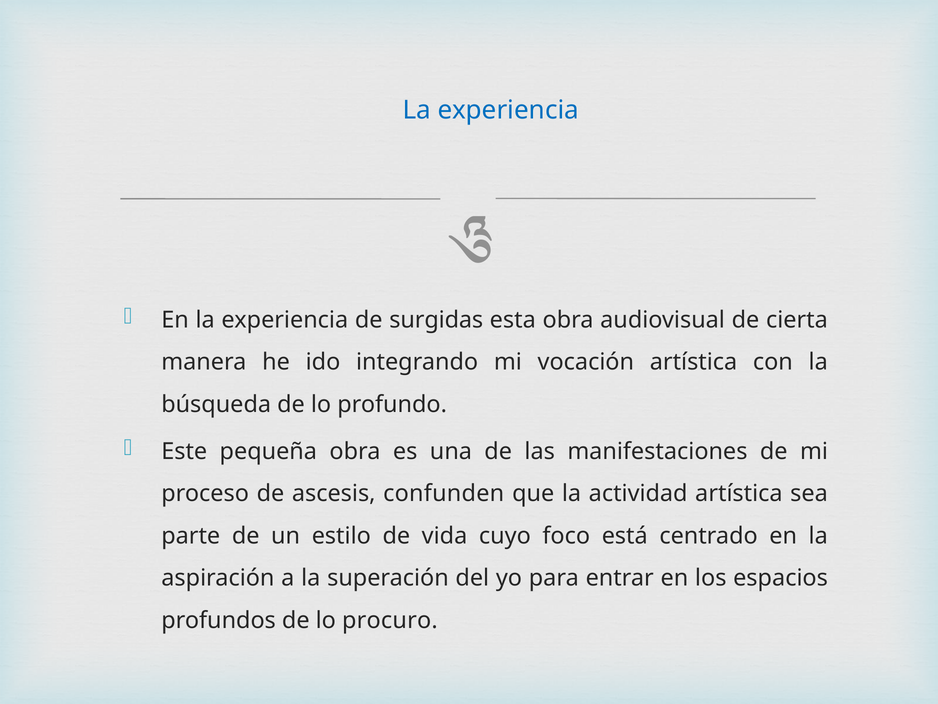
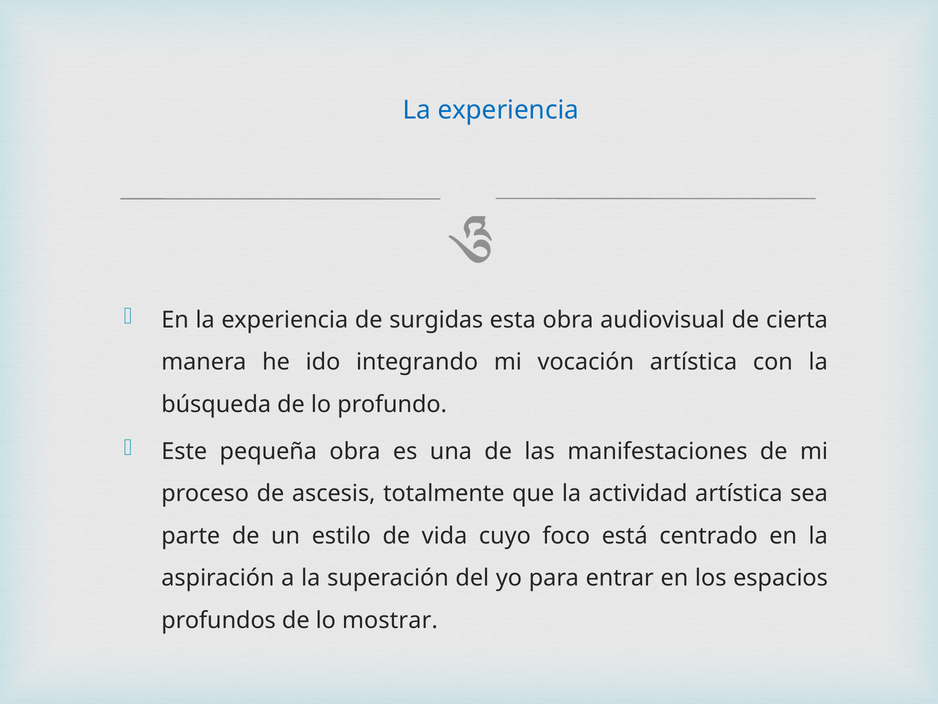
confunden: confunden -> totalmente (444, 493)
procuro: procuro -> mostrar (390, 620)
